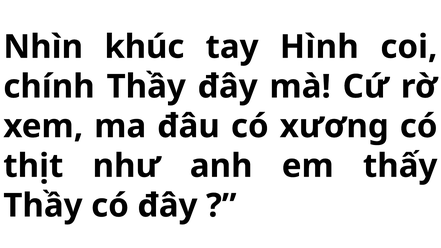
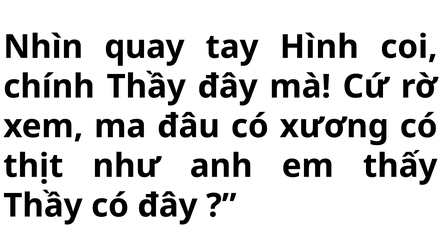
khúc: khúc -> quay (144, 47)
